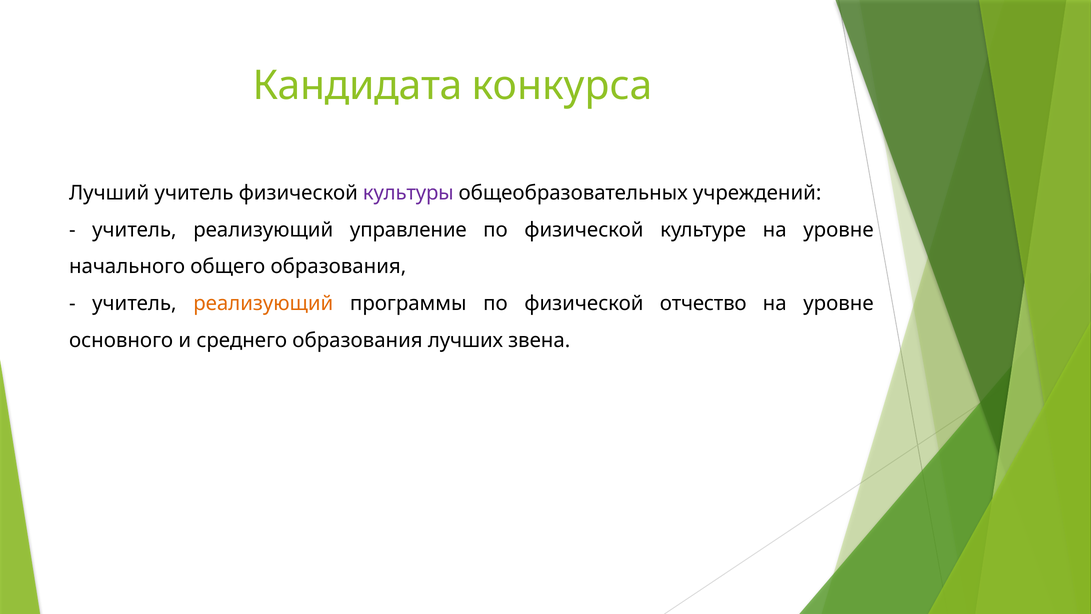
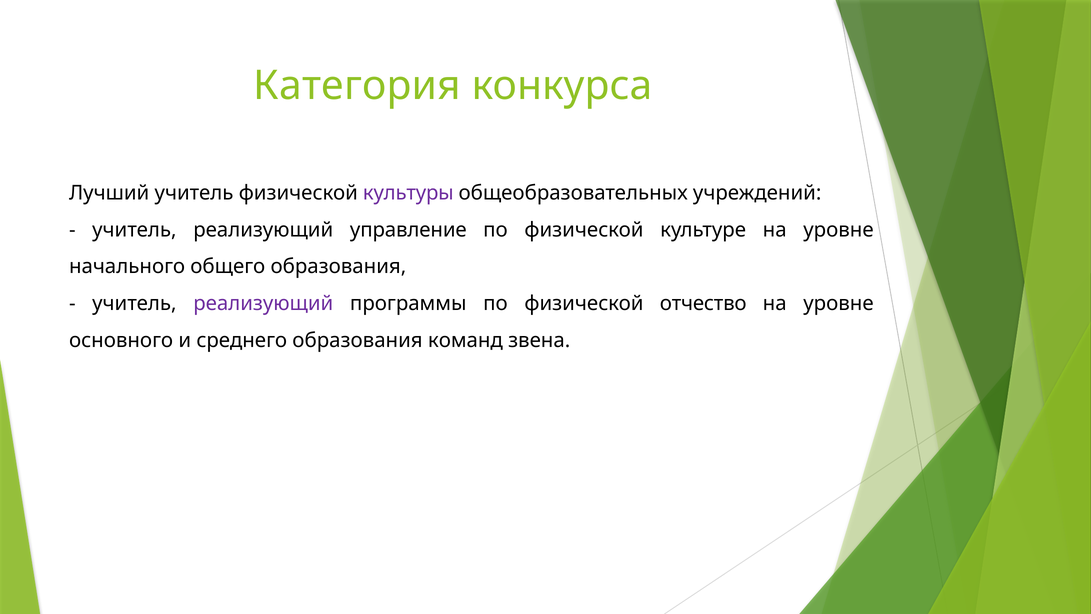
Кандидата: Кандидата -> Категория (357, 86)
реализующий colour: orange -> purple (263, 303)
лучших: лучших -> команд (465, 340)
